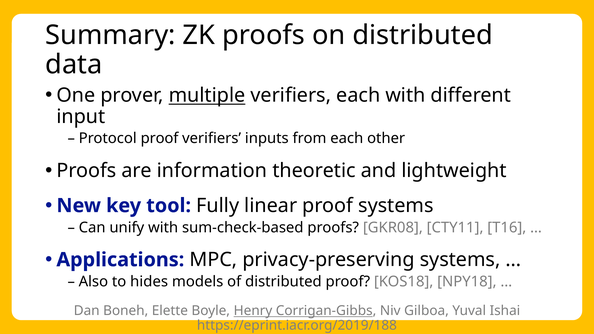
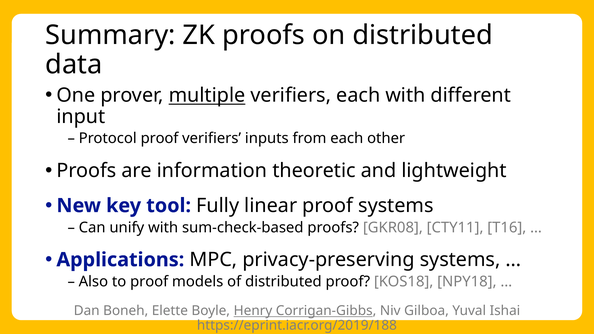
to hides: hides -> proof (149, 282)
